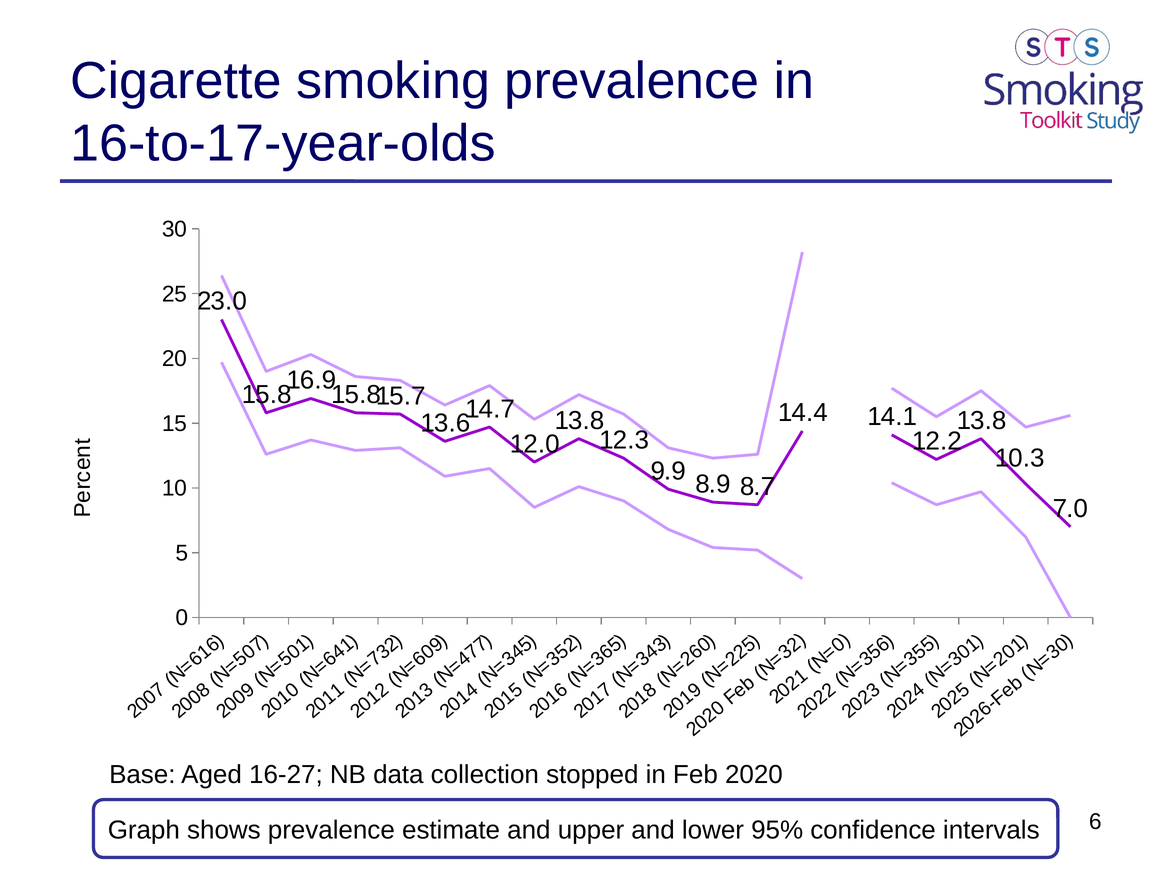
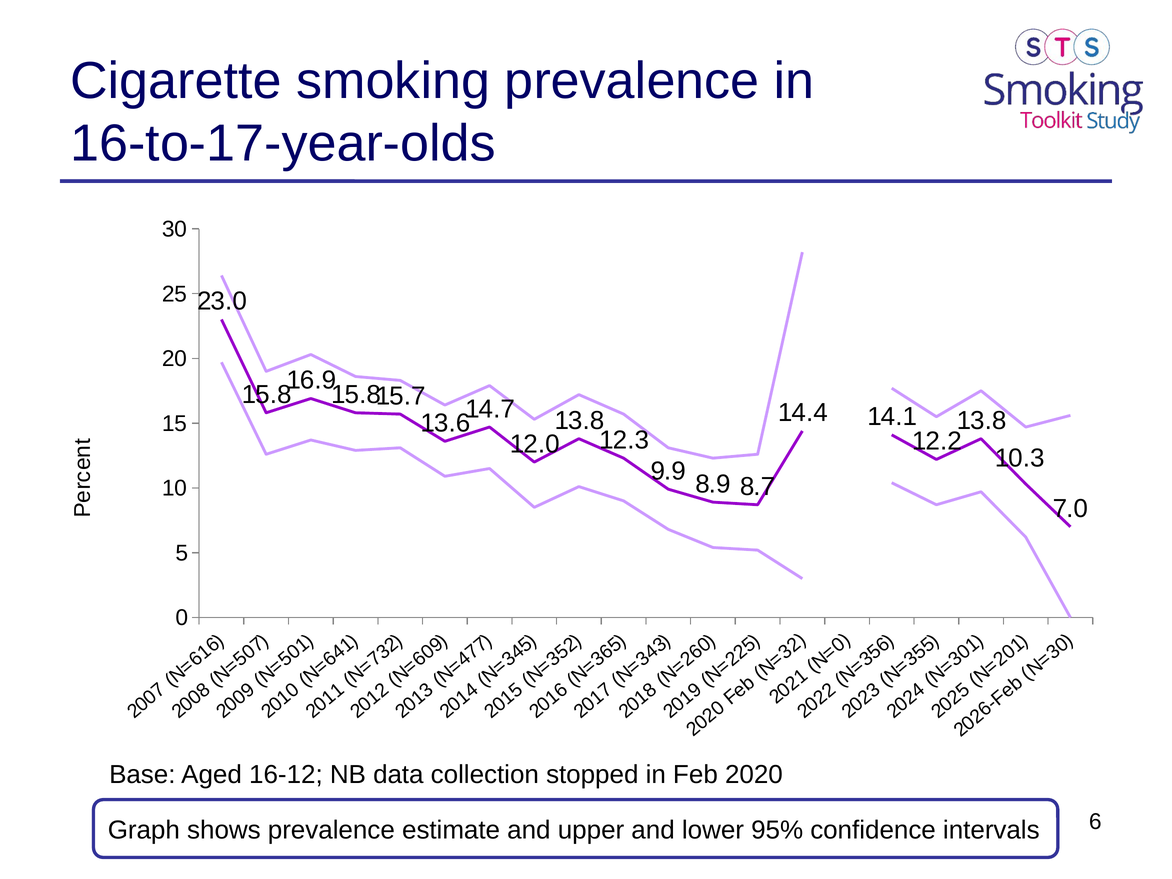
16-27: 16-27 -> 16-12 (286, 775)
